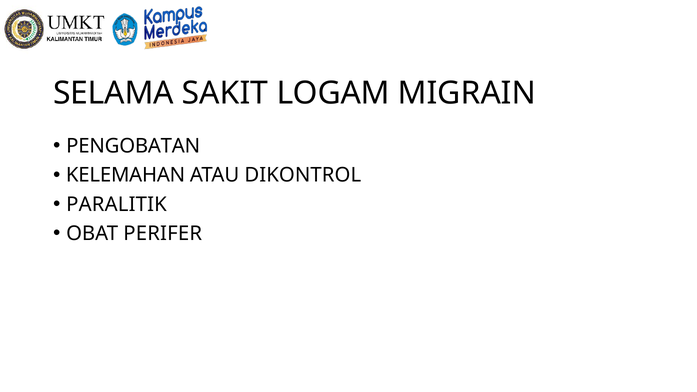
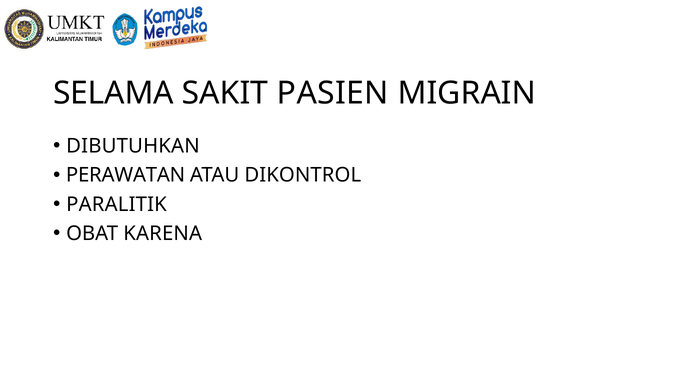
LOGAM: LOGAM -> PASIEN (333, 93)
PENGOBATAN: PENGOBATAN -> DIBUTUHKAN (133, 146)
KELEMAHAN: KELEMAHAN -> PERAWATAN (126, 175)
PERIFER: PERIFER -> KARENA (163, 234)
